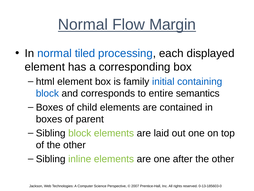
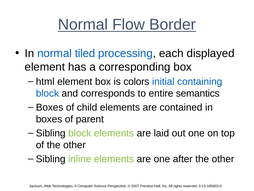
Margin: Margin -> Border (173, 25)
family: family -> colors (136, 81)
